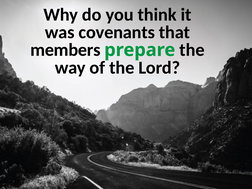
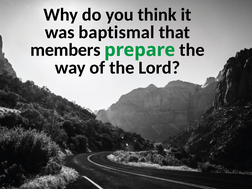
covenants: covenants -> baptismal (117, 32)
